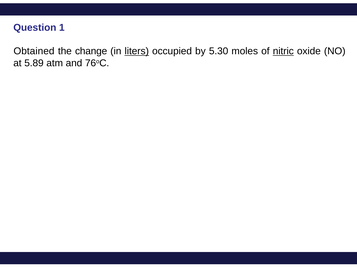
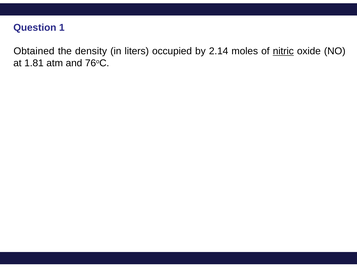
change: change -> density (91, 51)
liters underline: present -> none (137, 51)
5.30: 5.30 -> 2.14 (219, 51)
5.89: 5.89 -> 1.81 (34, 63)
